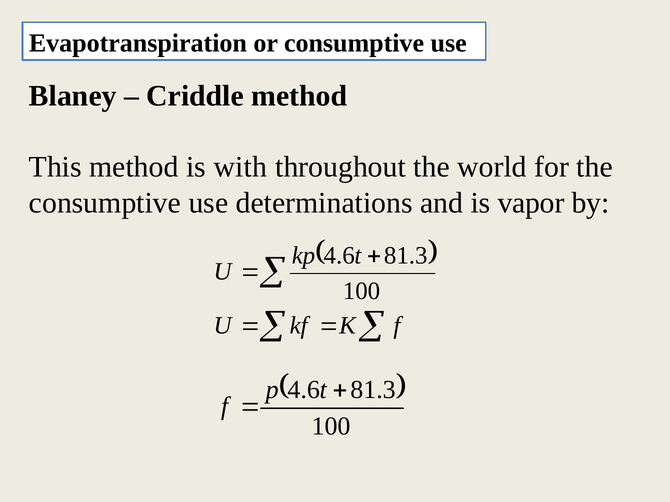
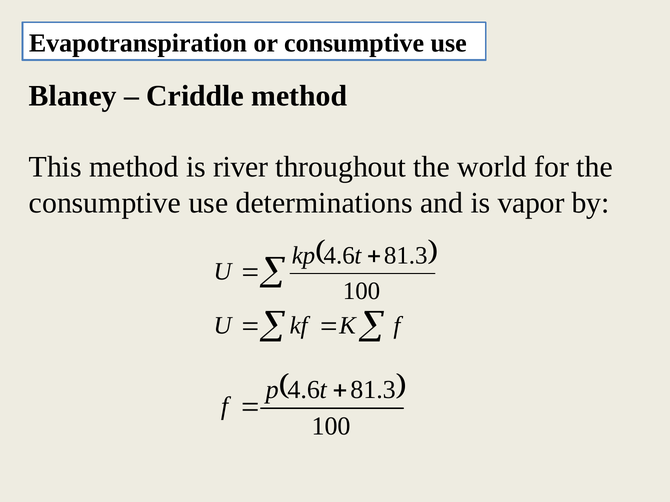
with: with -> river (241, 167)
